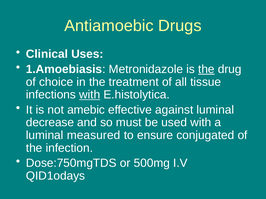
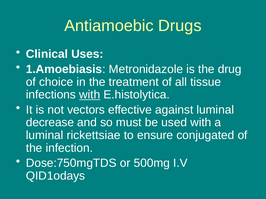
the underline: present -> none (206, 69)
amebic: amebic -> vectors (86, 110)
measured: measured -> rickettsiae (94, 136)
